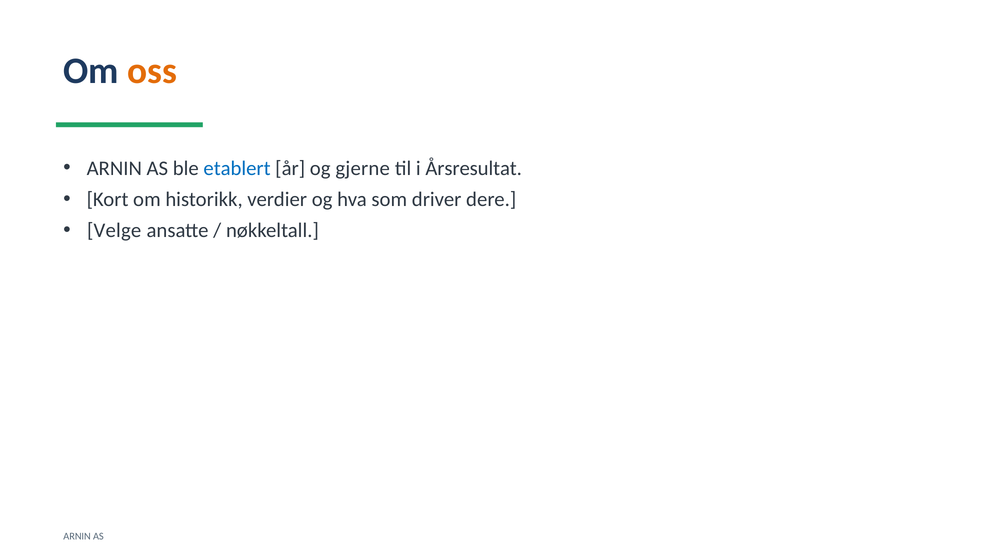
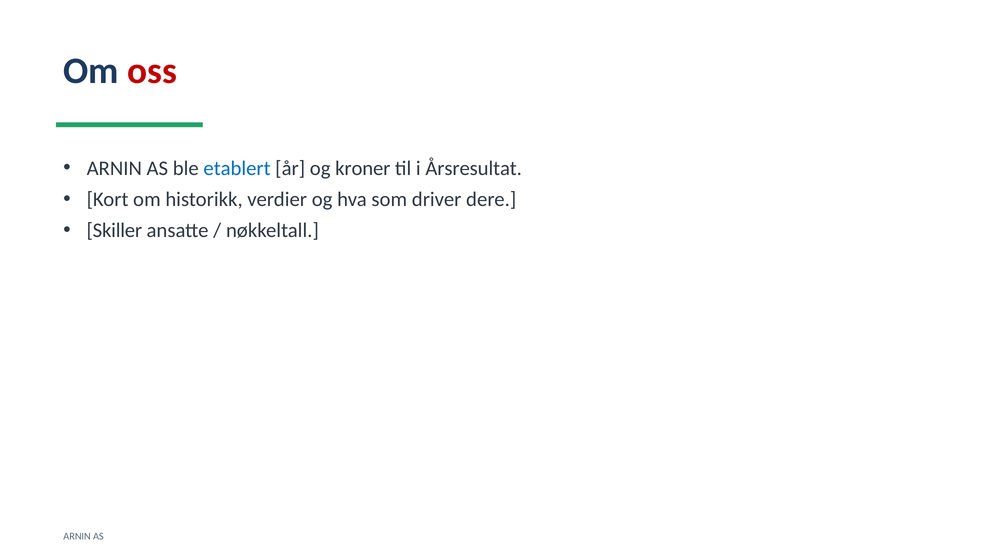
oss colour: orange -> red (152, 71)
gjerne: gjerne -> kroner (363, 169)
Velge: Velge -> Skiller (114, 231)
